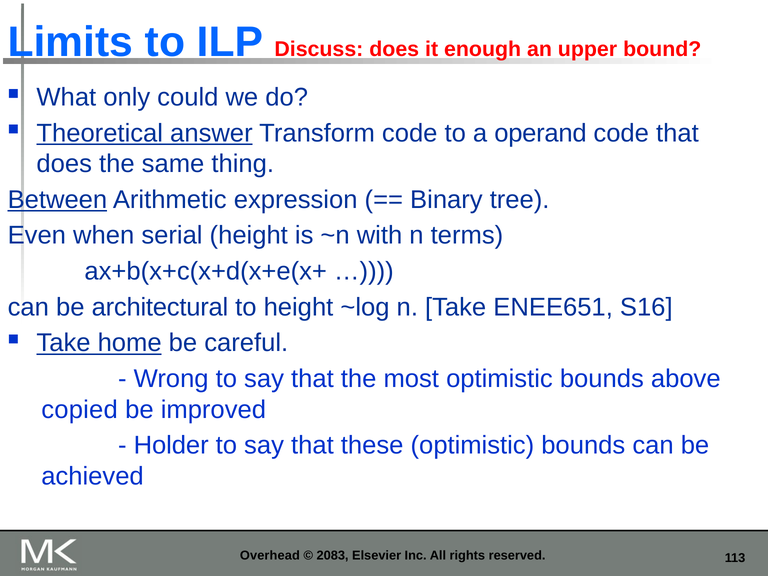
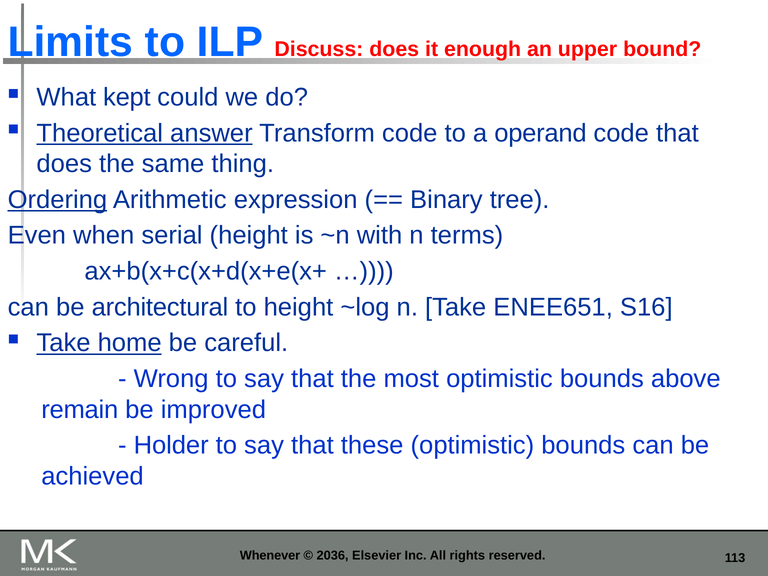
only: only -> kept (127, 97)
Between: Between -> Ordering (57, 200)
copied: copied -> remain (80, 410)
Overhead: Overhead -> Whenever (270, 555)
2083: 2083 -> 2036 (333, 555)
